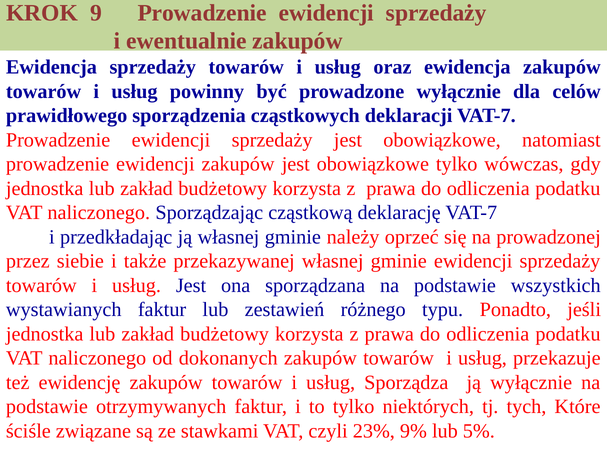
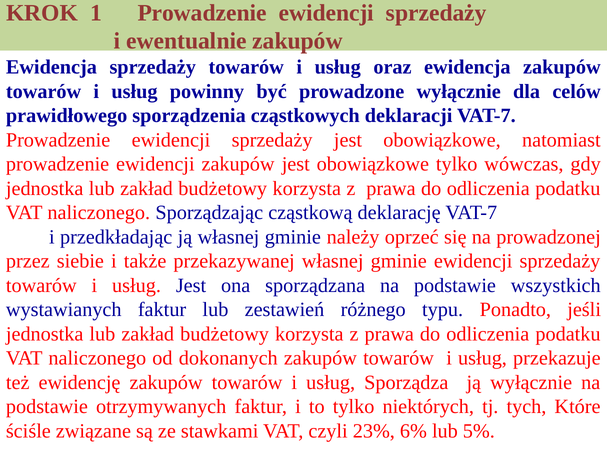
9: 9 -> 1 (96, 13)
9%: 9% -> 6% (413, 431)
